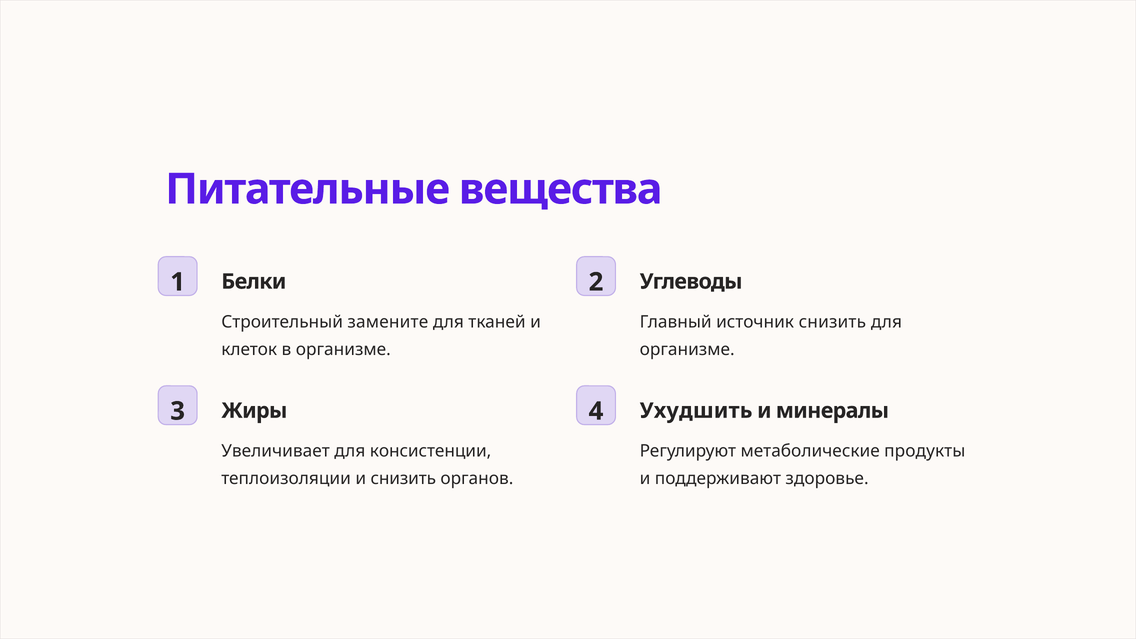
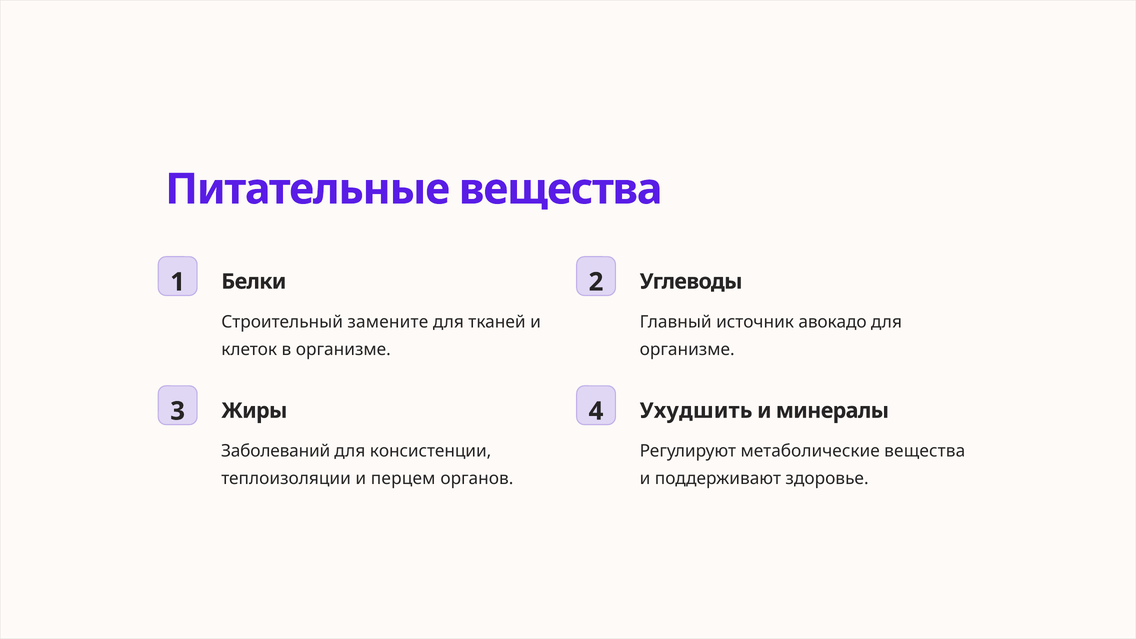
источник снизить: снизить -> авокадо (833, 322)
Увеличивает: Увеличивает -> Заболеваний (276, 451)
метаболические продукты: продукты -> вещества (925, 451)
и снизить: снизить -> перцем (403, 479)
